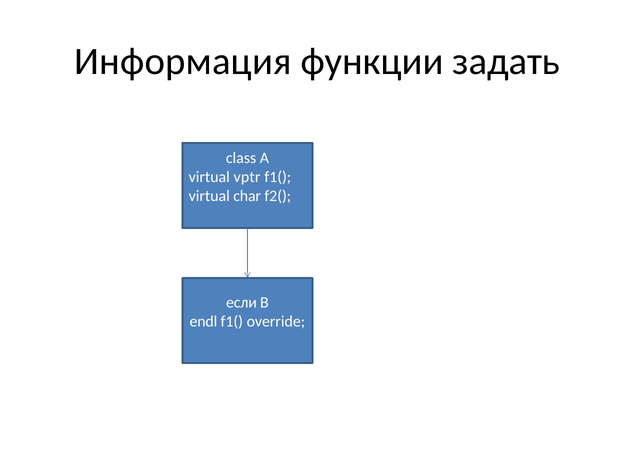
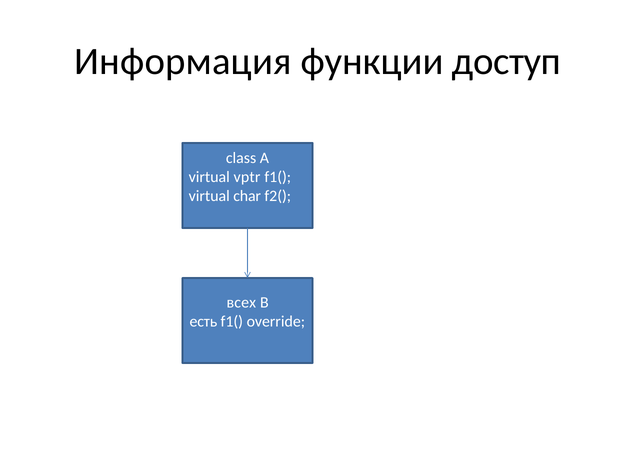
задать: задать -> доступ (506, 61)
если: если -> всех (241, 303)
endl: endl -> есть (203, 322)
